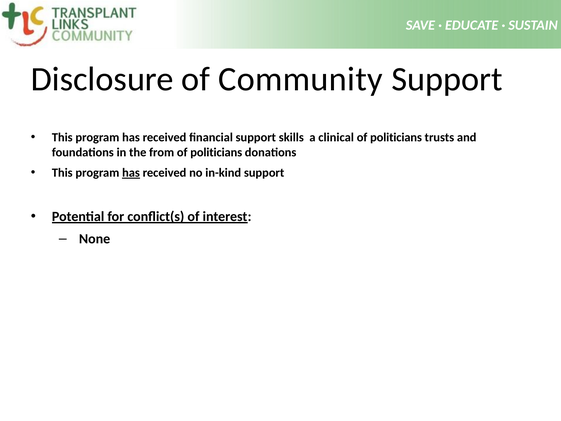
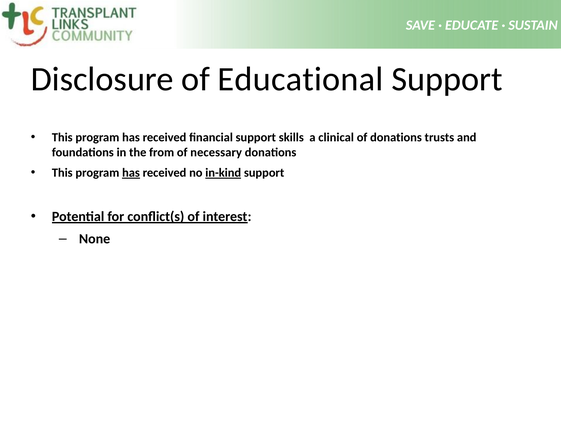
Community: Community -> Educational (300, 79)
politicians: politicians -> donations (396, 137)
politicians: politicians -> necessary (216, 152)
in-kind underline: none -> present (223, 173)
